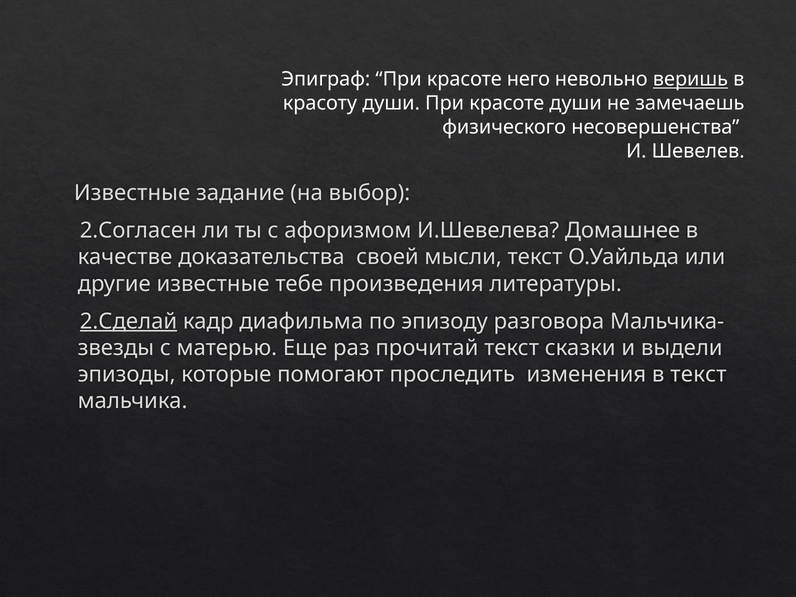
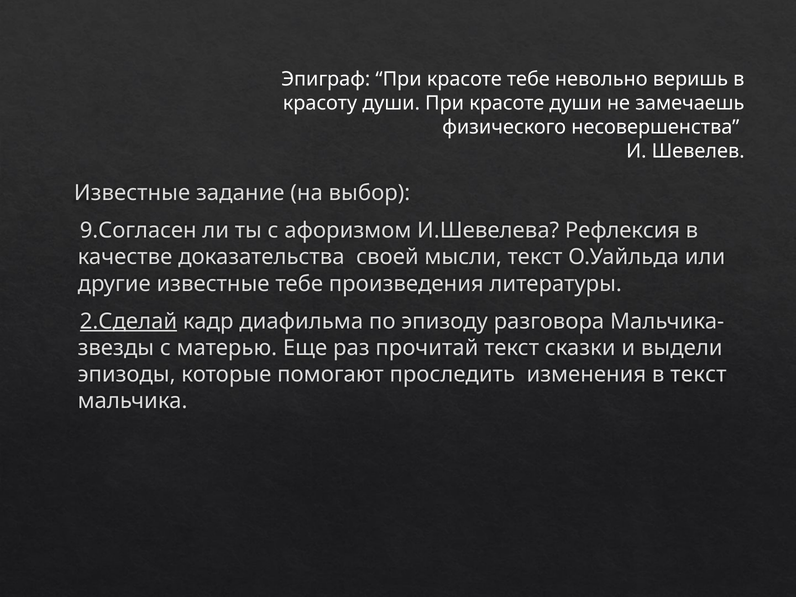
красоте него: него -> тебе (528, 79)
веришь underline: present -> none (690, 79)
2.Согласен: 2.Согласен -> 9.Согласен (138, 231)
Домашнее: Домашнее -> Рефлексия (623, 231)
